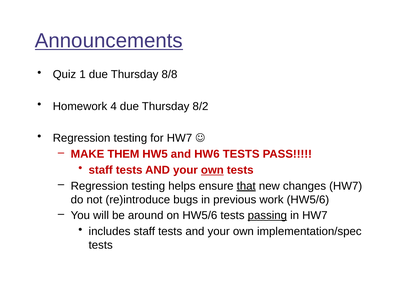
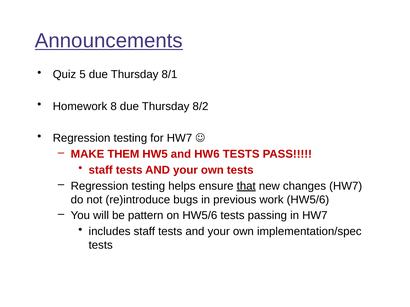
1: 1 -> 5 (83, 75)
8/8: 8/8 -> 8/1 (169, 75)
4: 4 -> 8 (114, 107)
own underline: present -> none (212, 170)
around: around -> pattern (146, 216)
passing underline: present -> none (267, 216)
